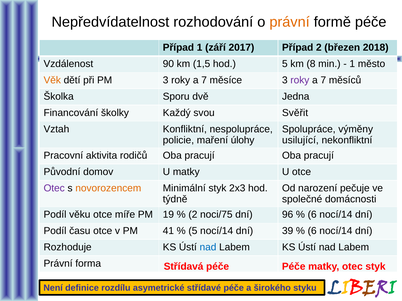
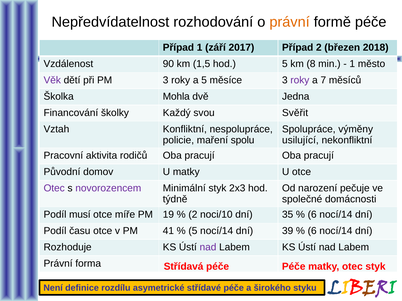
Věk colour: orange -> purple (52, 80)
7: 7 -> 5 (204, 80)
Sporu: Sporu -> Mohla (176, 97)
úlohy: úlohy -> spolu (243, 141)
novorozencem colour: orange -> purple (108, 188)
věku: věku -> musí (80, 215)
noci/75: noci/75 -> noci/10 (216, 215)
96: 96 -> 35 (288, 215)
nad colour: blue -> purple (208, 248)
